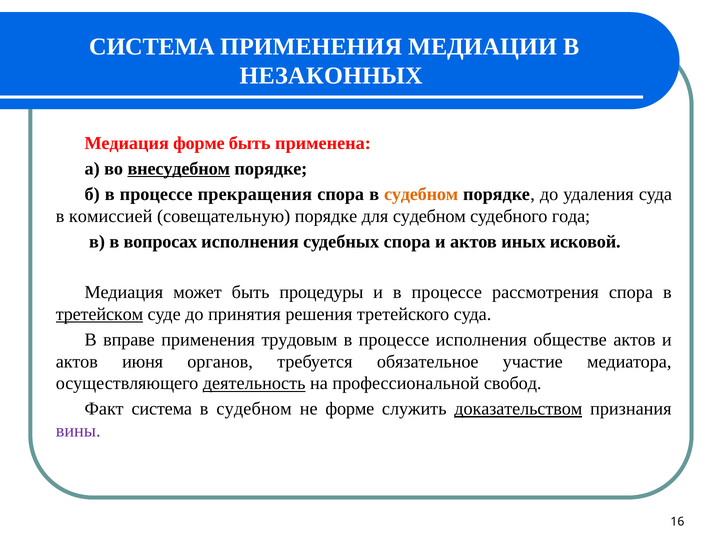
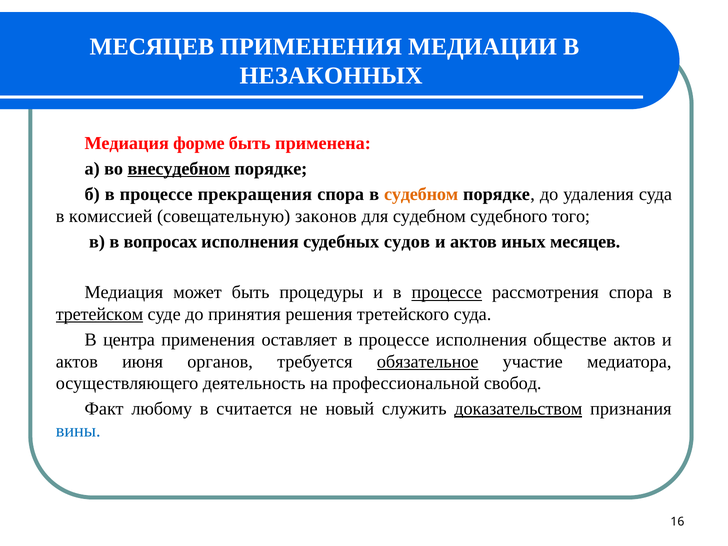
СИСТЕМА: СИСТЕМА -> МЕСЯЦЕВ (152, 47)
совещательную порядке: порядке -> законов (326, 216)
года: года -> того (571, 216)
судебных спора: спора -> судов (407, 242)
иных исковой: исковой -> месяцев (585, 242)
процессе underline: none -> present (447, 292)
вправе: вправе -> центра (129, 340)
трудовым: трудовым -> оставляет (299, 340)
обязательное underline: none -> present (428, 362)
деятельность underline: present -> none (254, 383)
Факт система: система -> любому (162, 409)
судебном: судебном -> считается (254, 409)
не форме: форме -> новый (350, 409)
вины colour: purple -> blue (78, 431)
